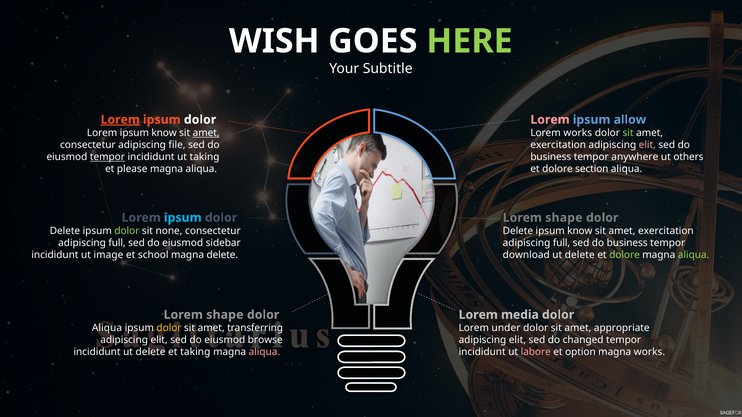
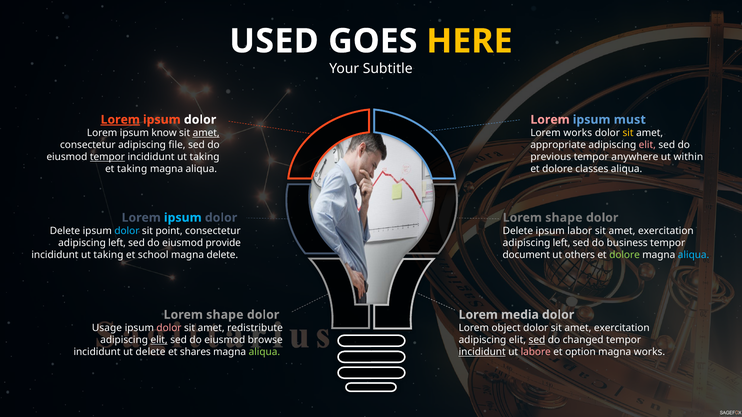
WISH: WISH -> USED (274, 41)
HERE colour: light green -> yellow (469, 41)
allow: allow -> must (630, 120)
sit colour: light green -> yellow (628, 133)
exercitation: exercitation -> appropriate (558, 145)
business: business -> previous (551, 157)
others: others -> within (688, 157)
et please: please -> taking (132, 169)
section: section -> classes (592, 169)
dolor colour: light green -> light blue (127, 231)
none: none -> point (169, 231)
know: know -> labor (580, 231)
full: full -> left (117, 243)
sidebar: sidebar -> provide (223, 243)
full: full -> left (562, 243)
image: image -> taking (108, 255)
download: download -> document (526, 255)
delete: delete -> others (580, 255)
aliqua colour: light green -> light blue (694, 255)
Aliqua: Aliqua -> Usage (107, 328)
dolor colour: yellow -> pink (169, 328)
transferring: transferring -> redistribute (255, 328)
under: under -> object (506, 328)
dolor sit amet appropriate: appropriate -> exercitation (622, 328)
elit underline: none -> present (159, 340)
sed underline: none -> present (537, 340)
et taking: taking -> shares (195, 352)
aliqua colour: pink -> light green (264, 352)
incididunt underline: none -> present (482, 352)
